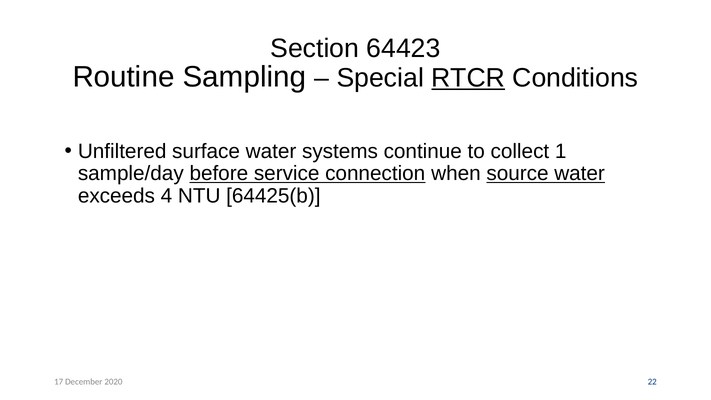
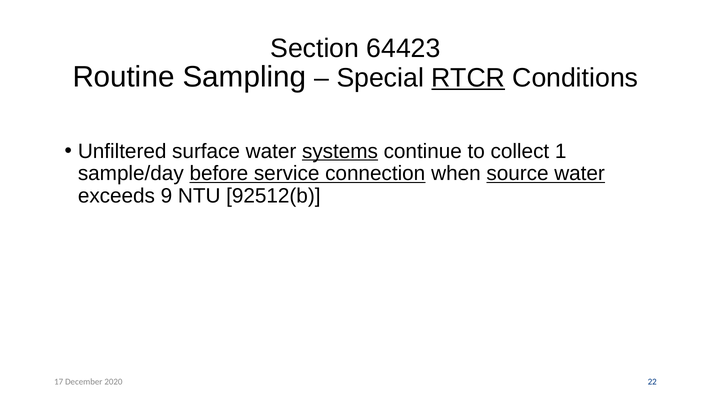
systems underline: none -> present (340, 151)
4: 4 -> 9 (166, 196)
64425(b: 64425(b -> 92512(b (273, 196)
